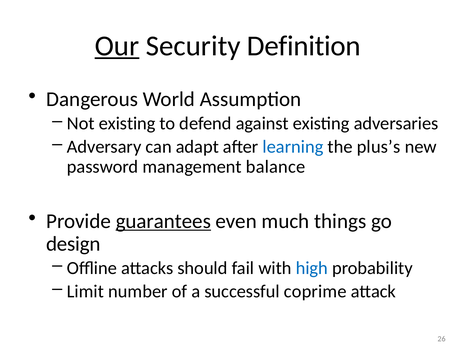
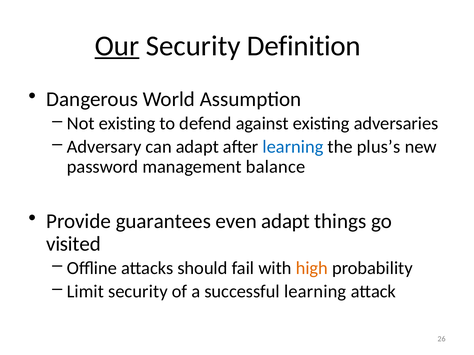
guarantees underline: present -> none (163, 221)
even much: much -> adapt (286, 221)
design: design -> visited (73, 244)
high colour: blue -> orange (312, 269)
Limit number: number -> security (138, 292)
successful coprime: coprime -> learning (315, 292)
